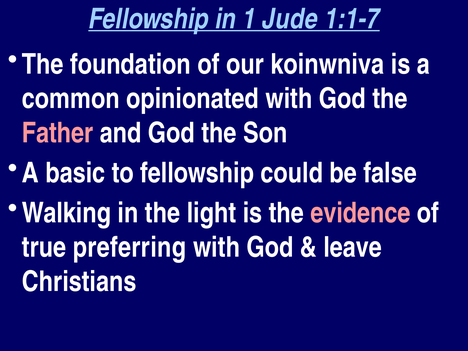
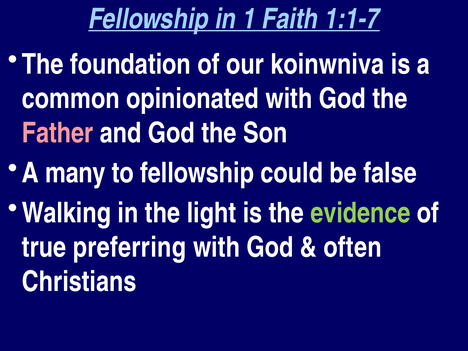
Jude: Jude -> Faith (290, 19)
basic: basic -> many (75, 173)
evidence colour: pink -> light green (360, 213)
leave: leave -> often (353, 247)
